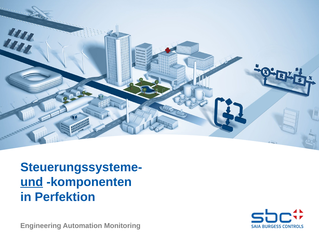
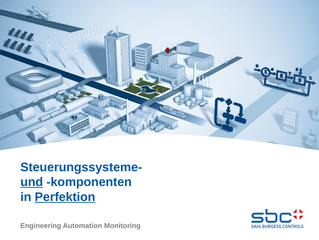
Perfektion underline: none -> present (65, 196)
